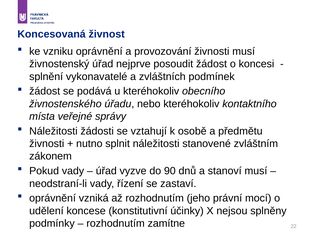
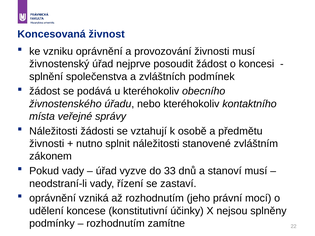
vykonavatelé: vykonavatelé -> společenstva (97, 77)
90: 90 -> 33 (170, 171)
